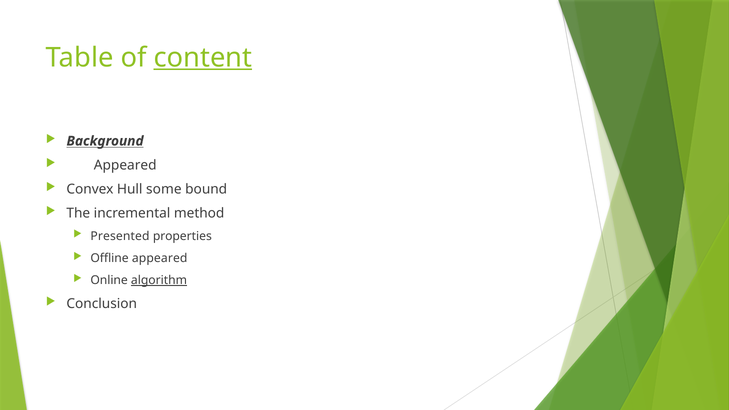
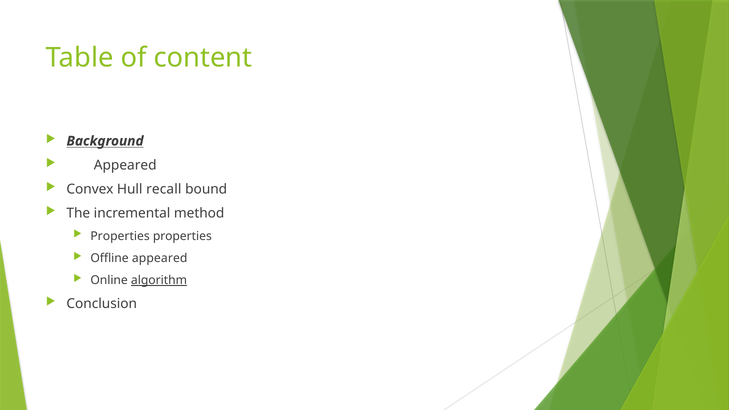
content underline: present -> none (203, 57)
some: some -> recall (164, 189)
Presented: Presented -> Properties (120, 236)
